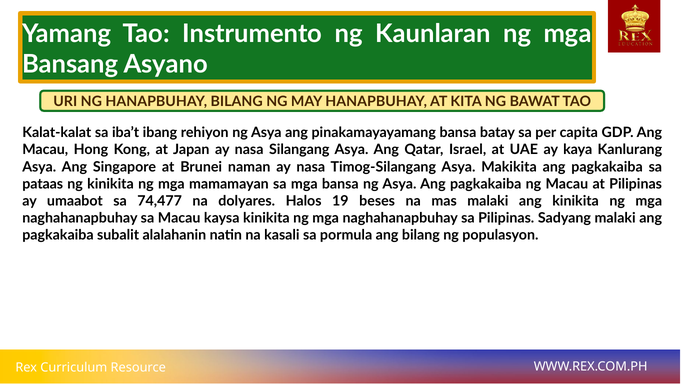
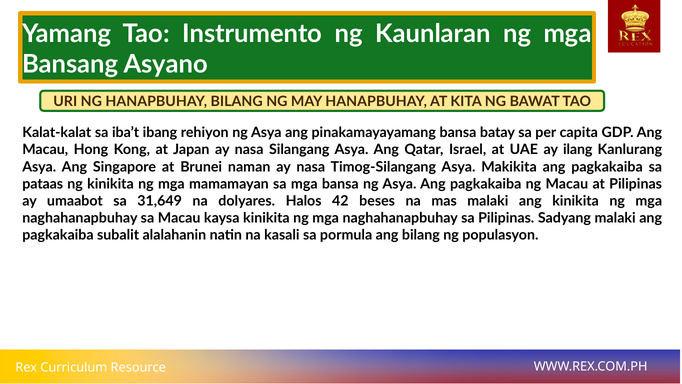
kaya: kaya -> ilang (578, 150)
74,477: 74,477 -> 31,649 (160, 201)
19: 19 -> 42 (340, 201)
